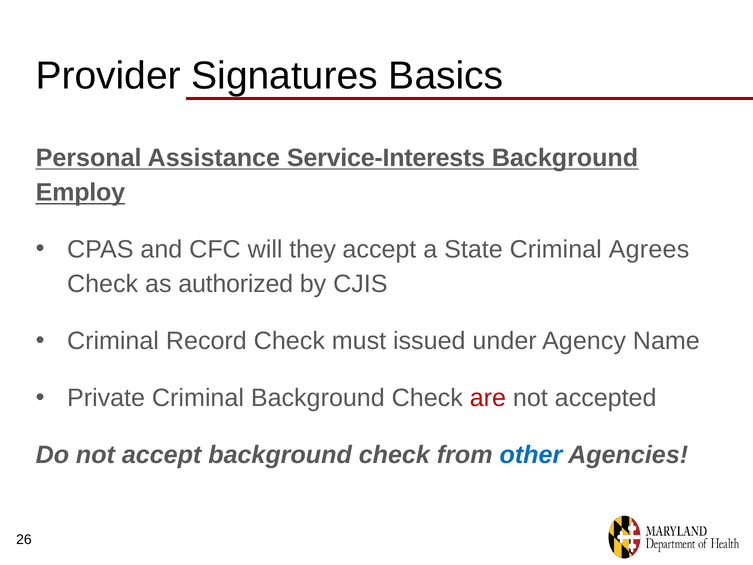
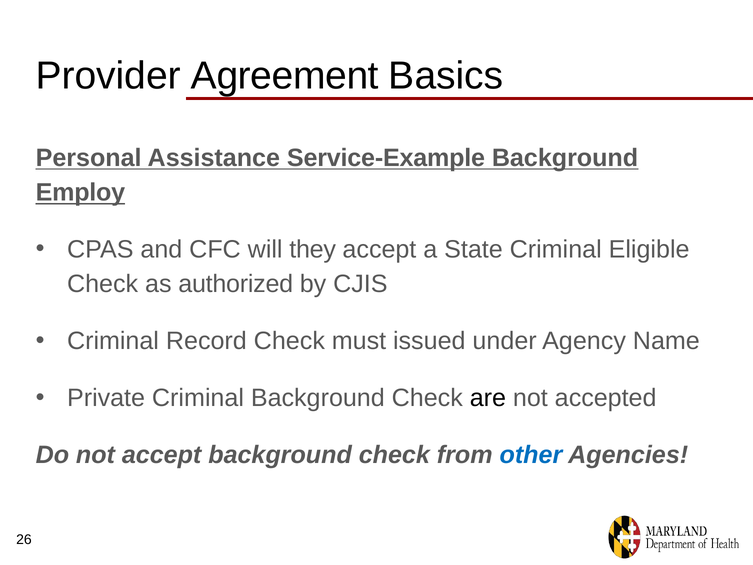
Signatures: Signatures -> Agreement (285, 76)
Service-Interests: Service-Interests -> Service-Example (386, 158)
Agrees: Agrees -> Eligible (649, 249)
are colour: red -> black (488, 398)
